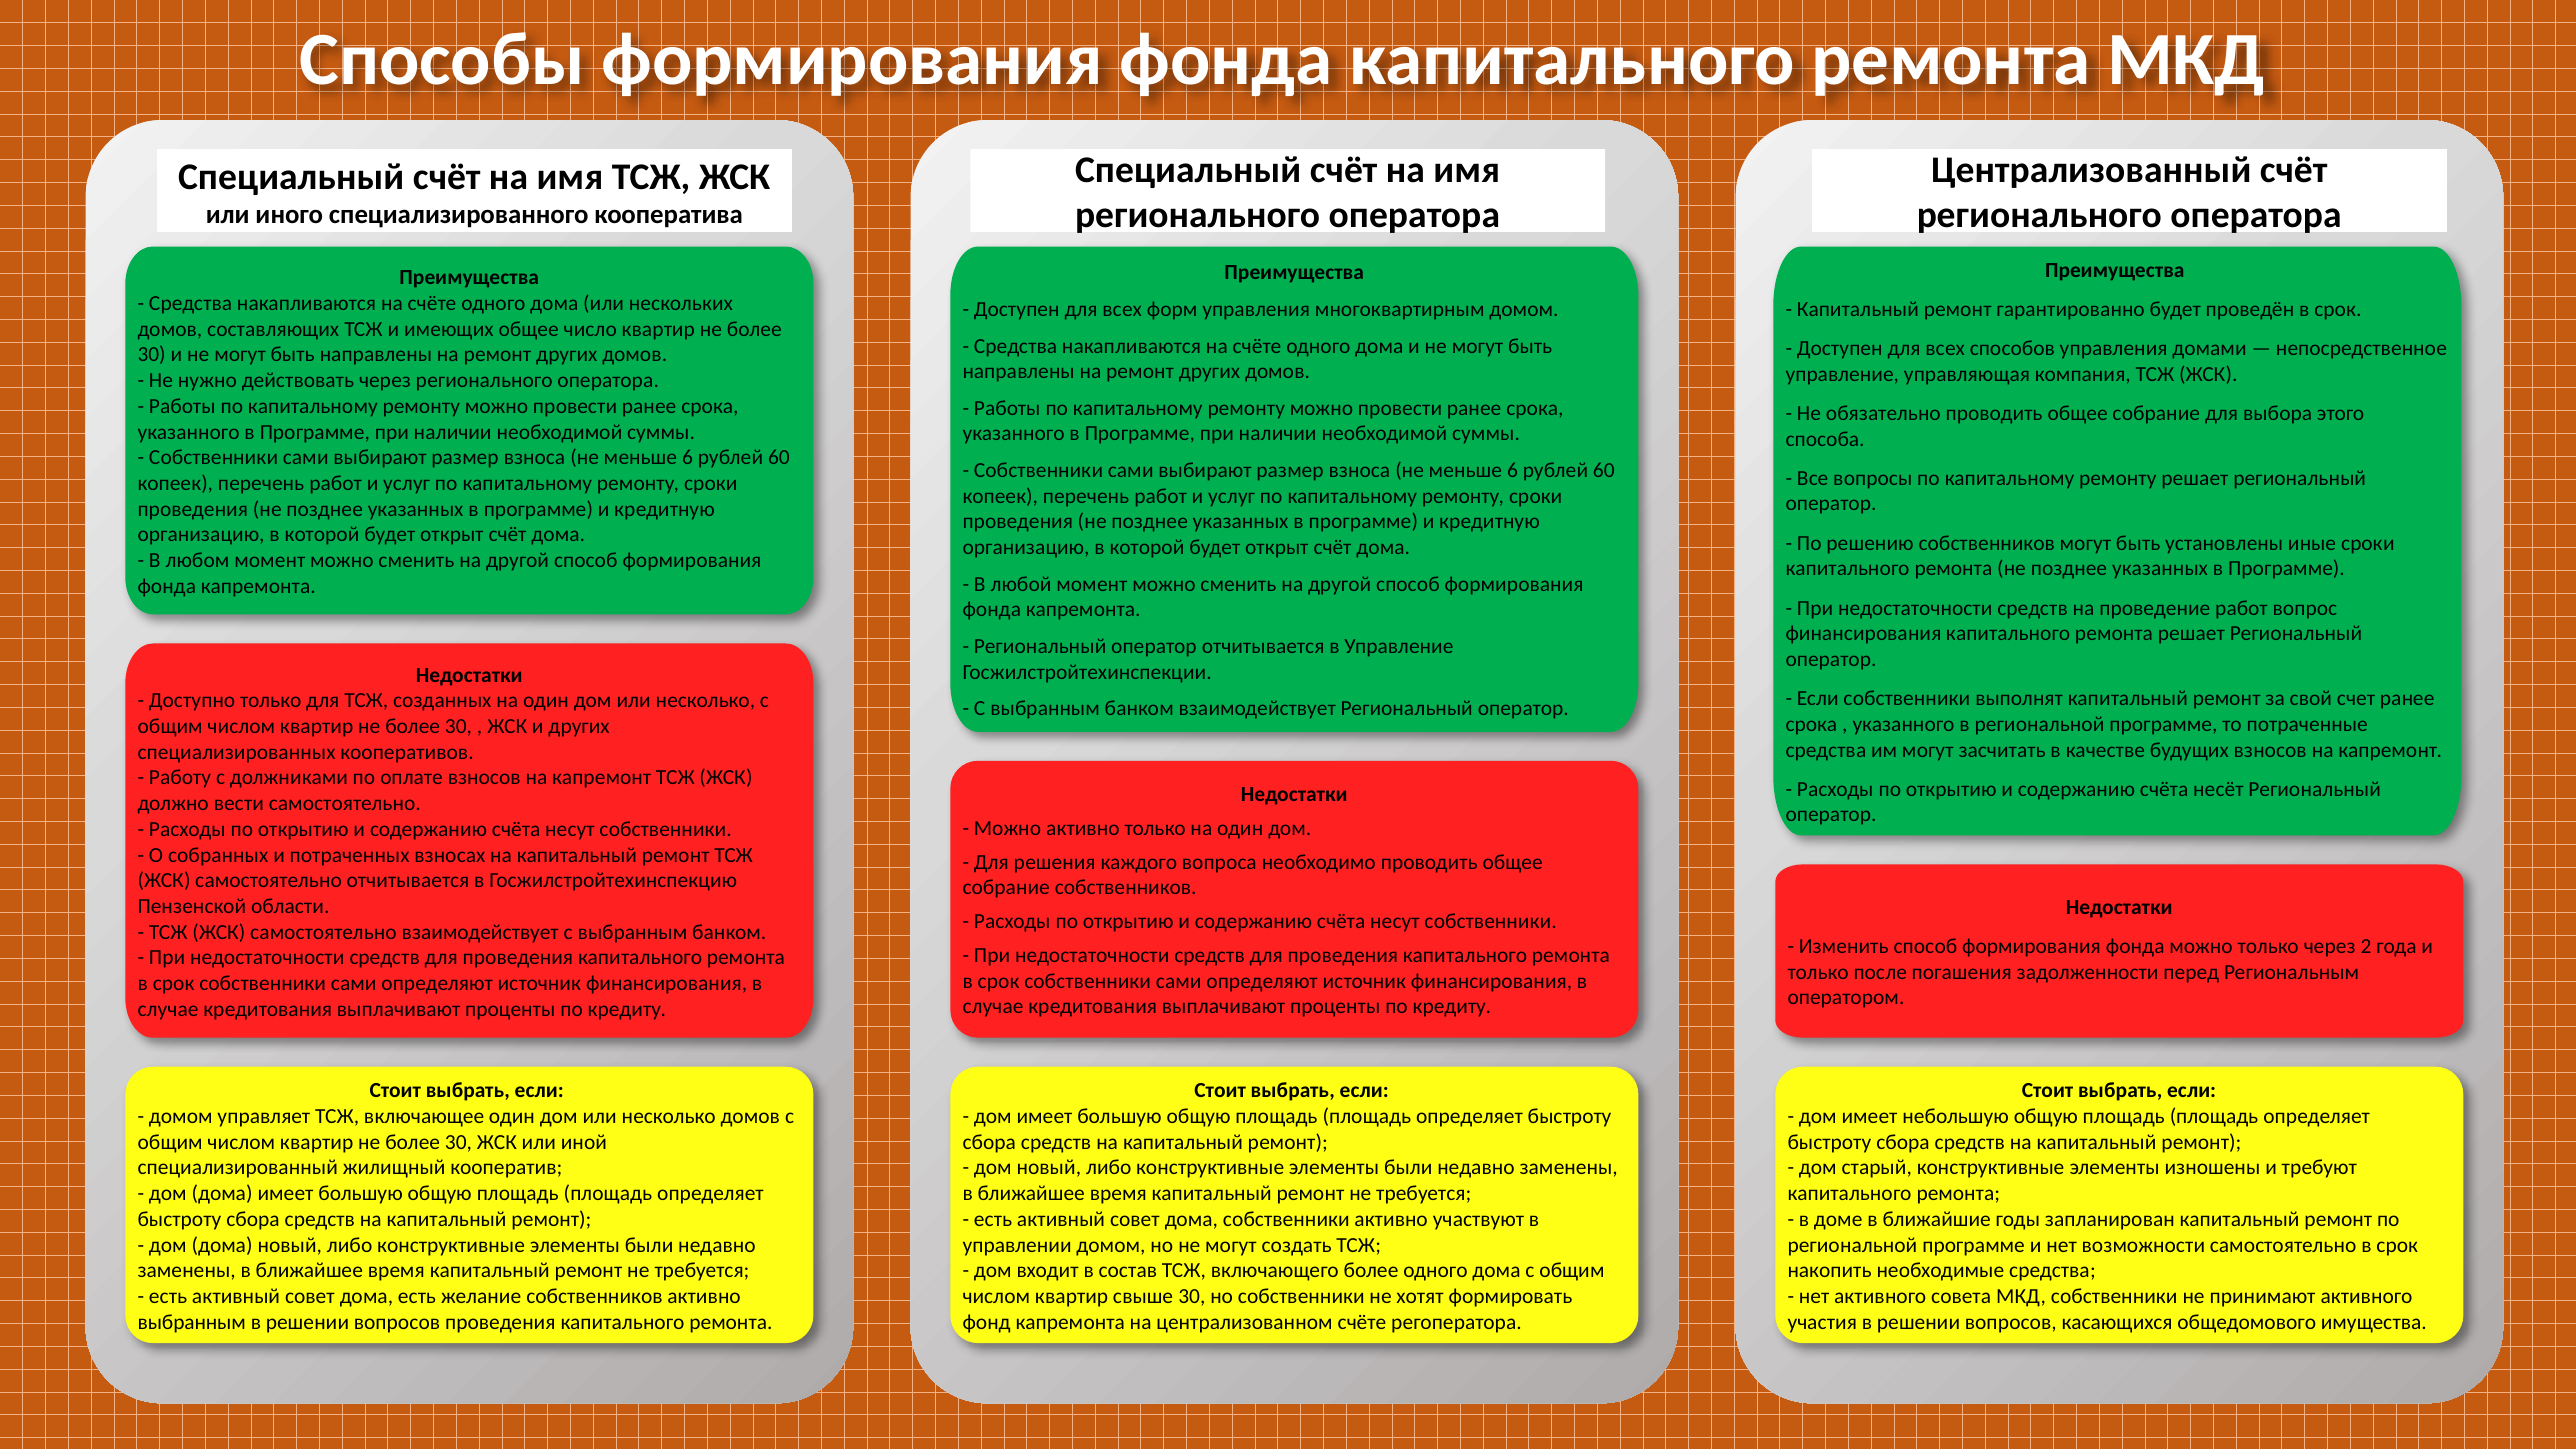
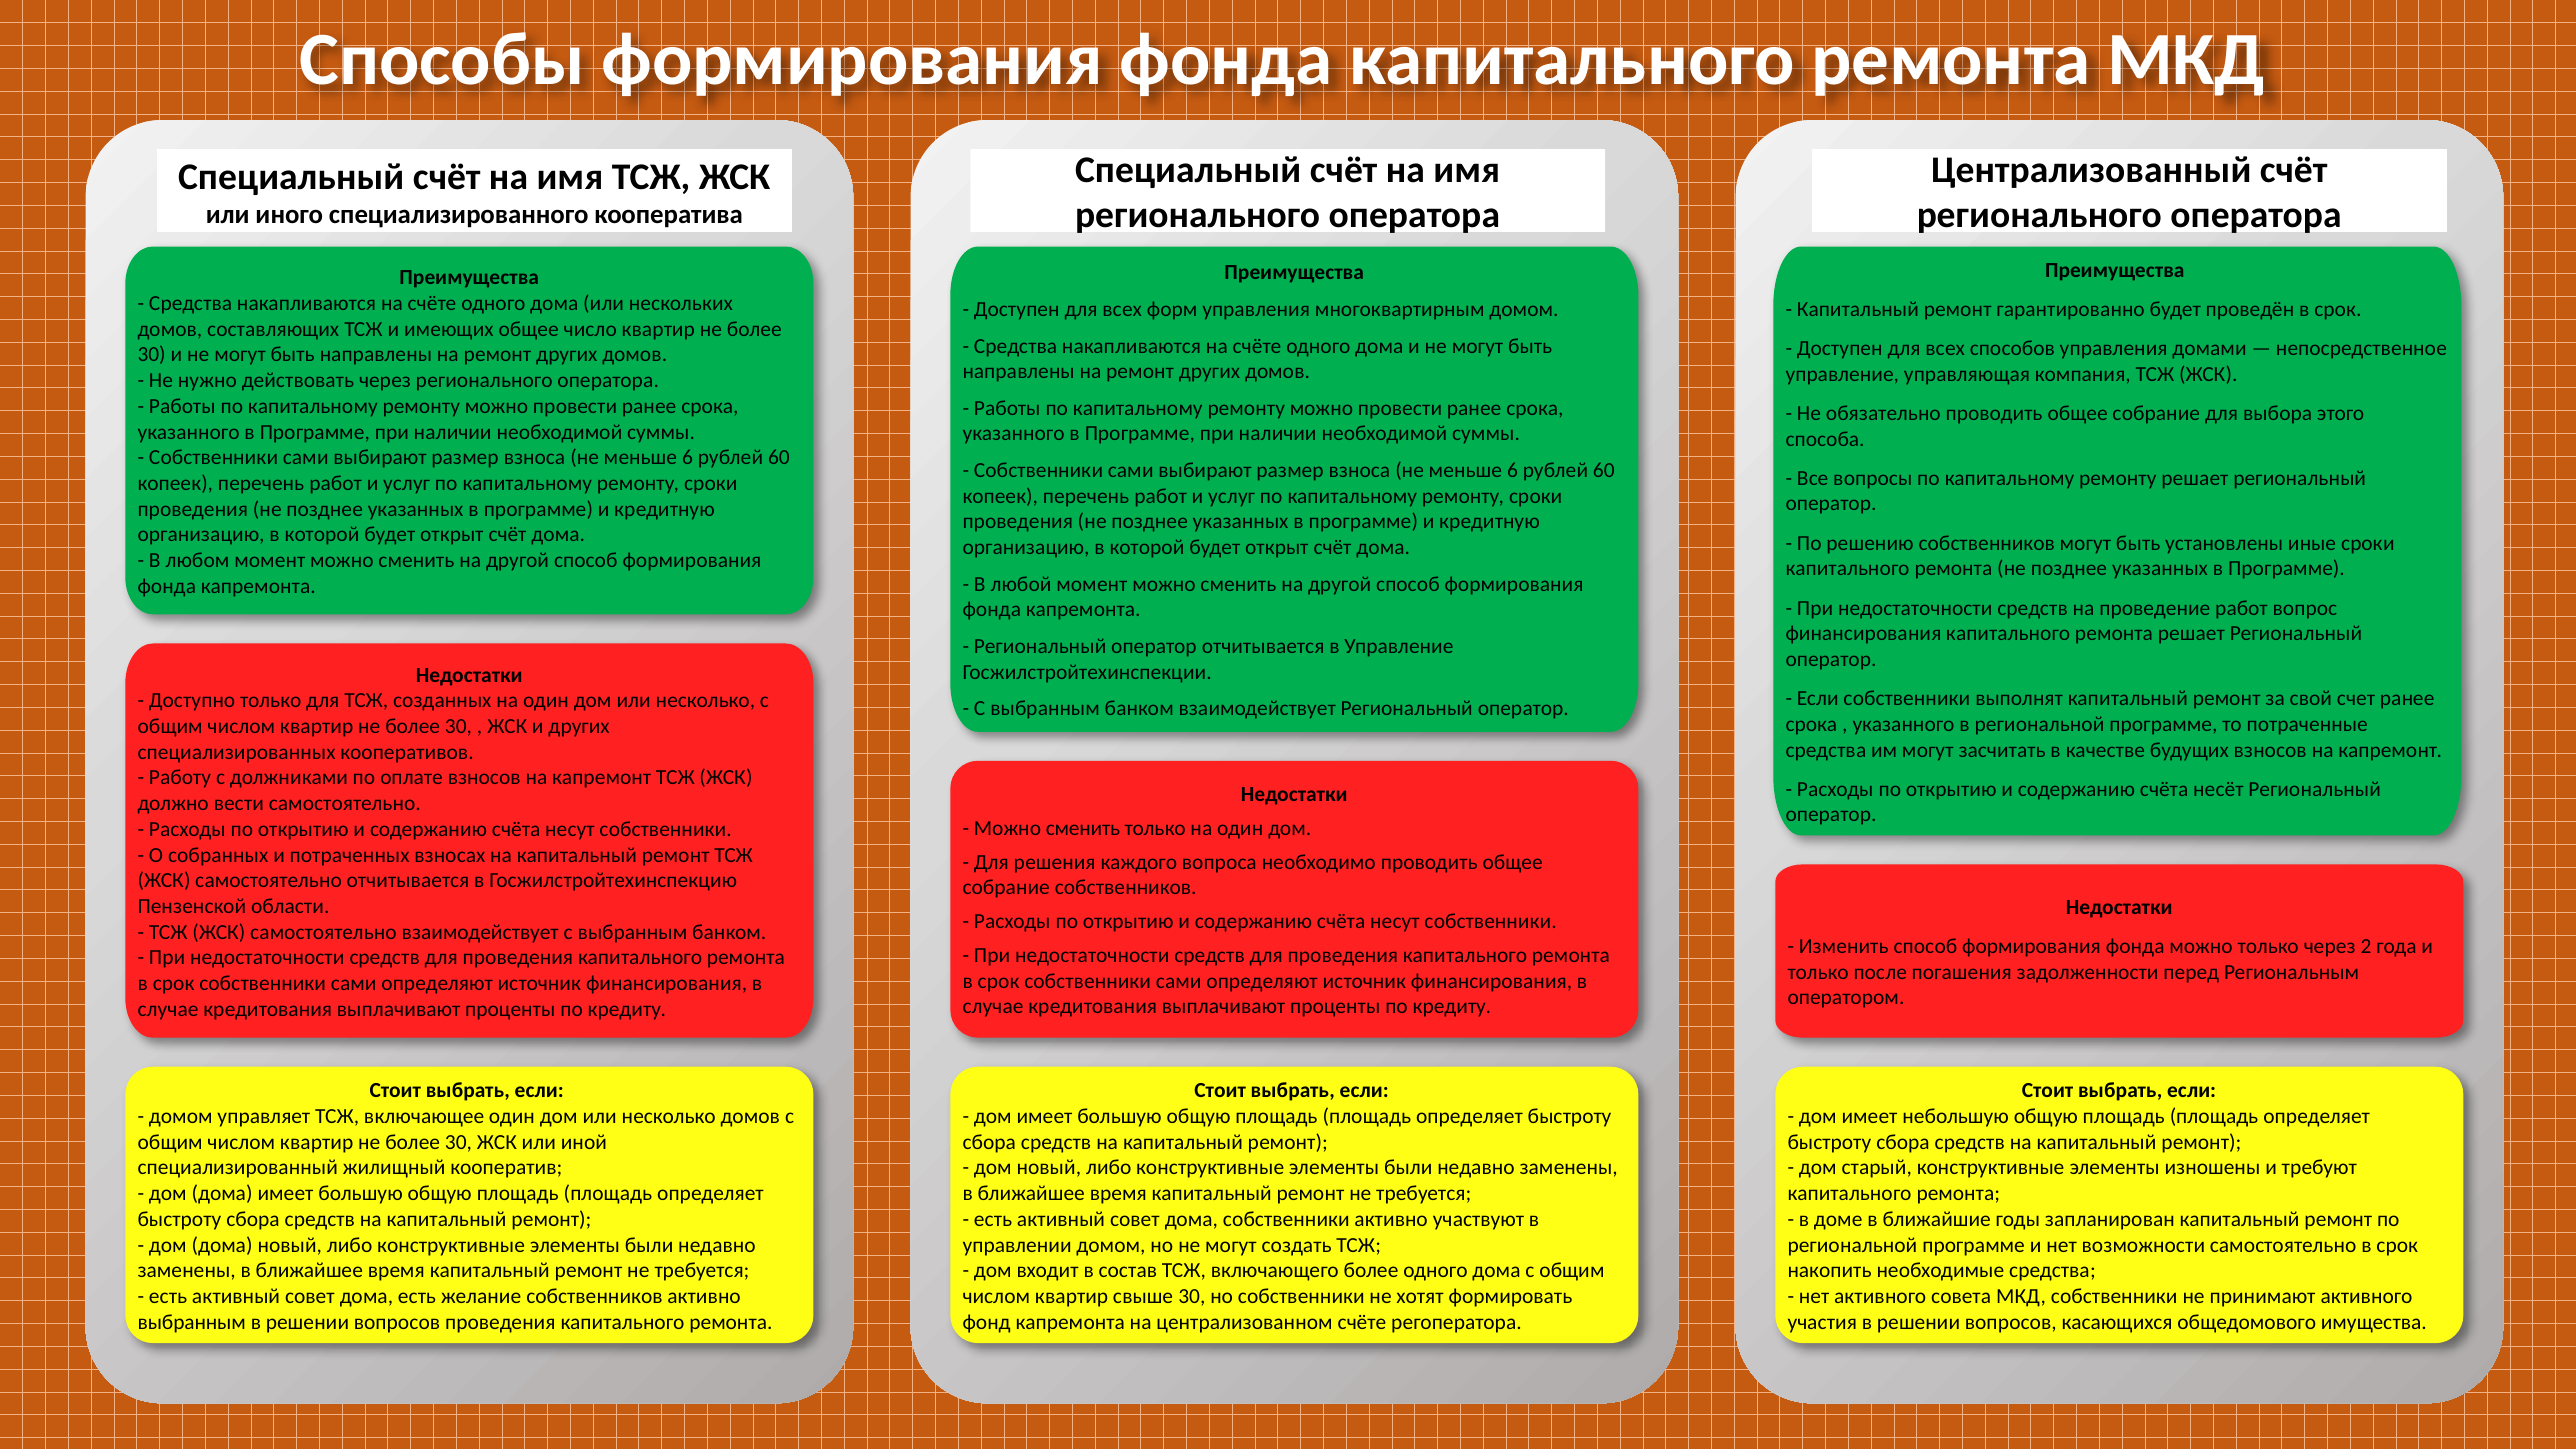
активно: активно -> сменить (1083, 828)
